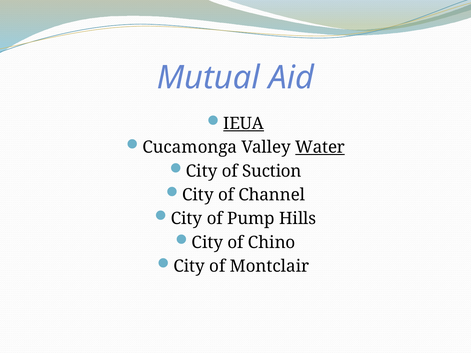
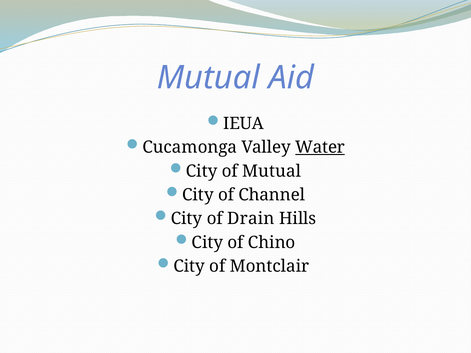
IEUA underline: present -> none (244, 124)
of Suction: Suction -> Mutual (272, 171)
Pump: Pump -> Drain (251, 219)
